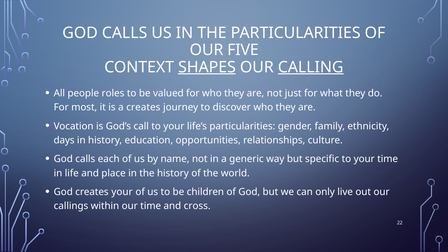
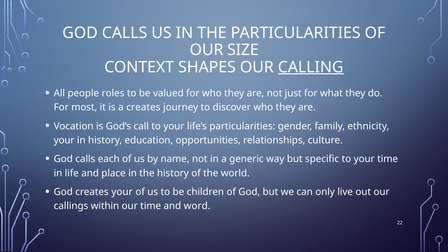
FIVE: FIVE -> SIZE (243, 50)
SHAPES underline: present -> none (207, 67)
days: days -> your (64, 140)
cross: cross -> word (197, 206)
